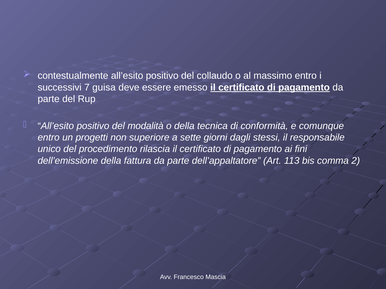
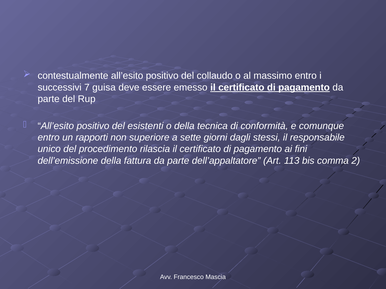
modalità: modalità -> esistenti (145, 126)
progetti: progetti -> rapporti (92, 138)
